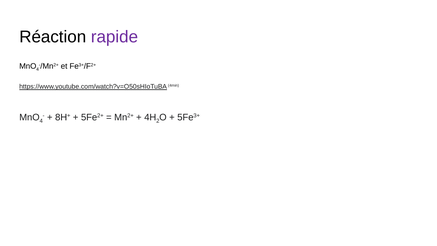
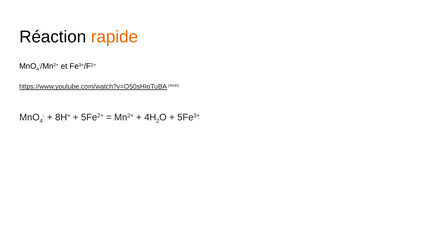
rapide colour: purple -> orange (114, 37)
